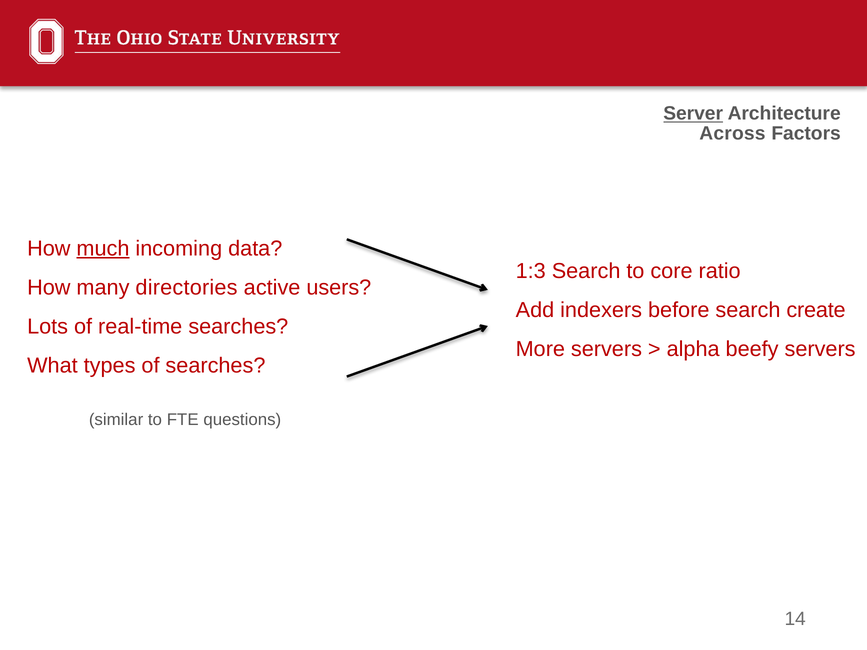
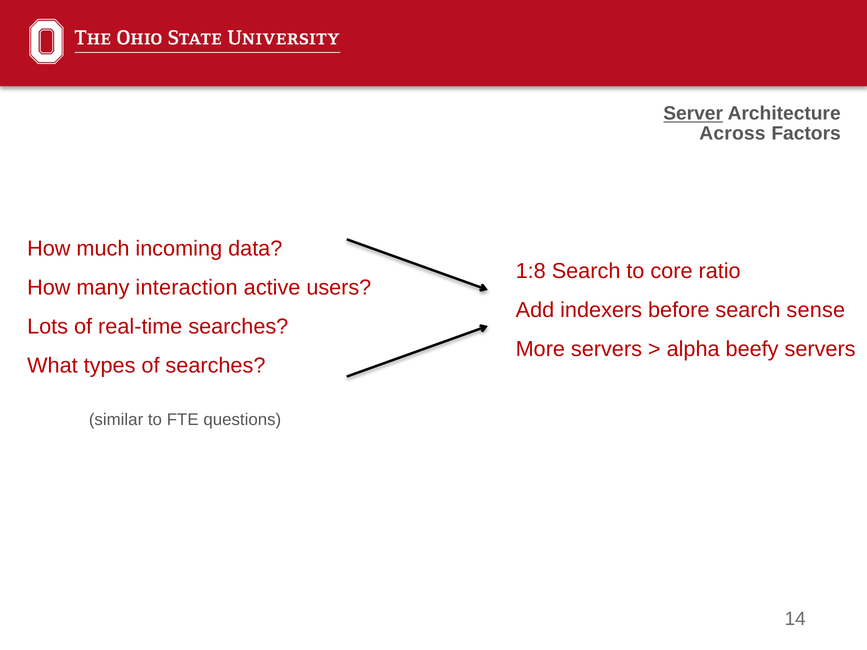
much underline: present -> none (103, 249)
1:3: 1:3 -> 1:8 (531, 271)
directories: directories -> interaction (187, 288)
create: create -> sense (816, 310)
